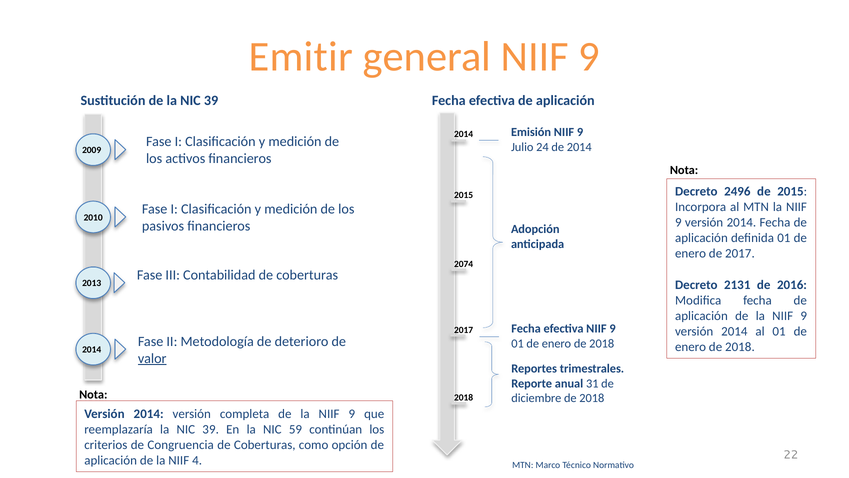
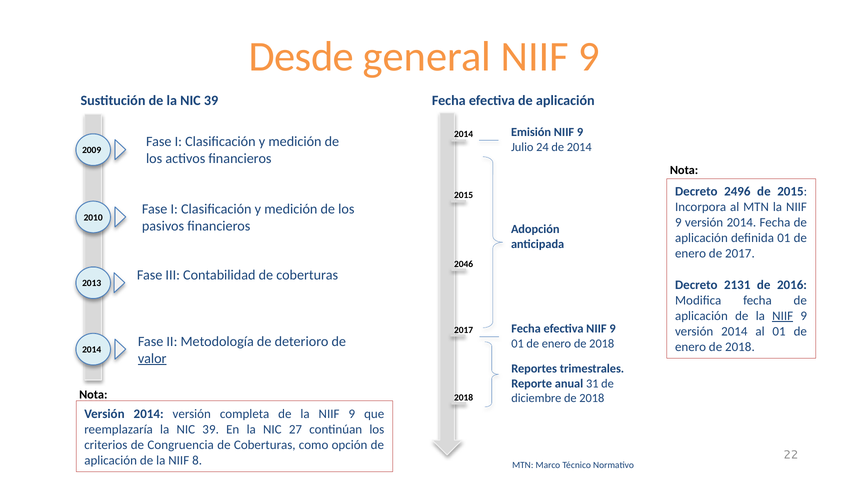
Emitir: Emitir -> Desde (301, 57)
2074: 2074 -> 2046 (464, 264)
NIIF underline: none -> present (783, 316)
59: 59 -> 27 (295, 429)
4: 4 -> 8 (197, 460)
